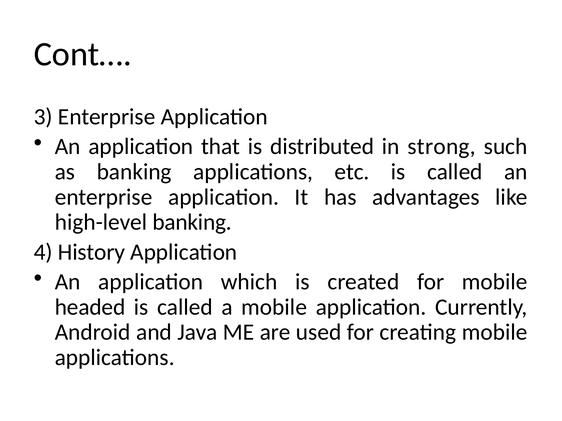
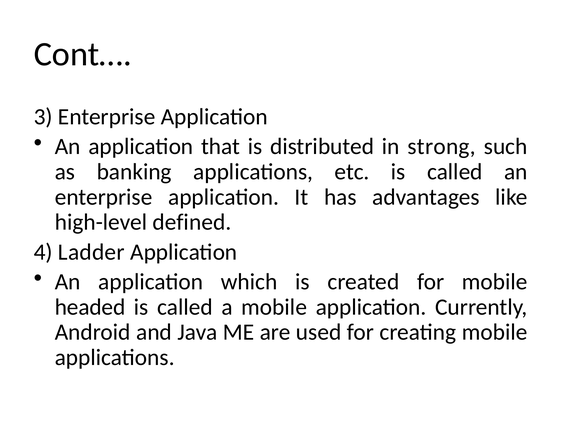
high-level banking: banking -> defined (192, 222)
History: History -> Ladder (91, 252)
